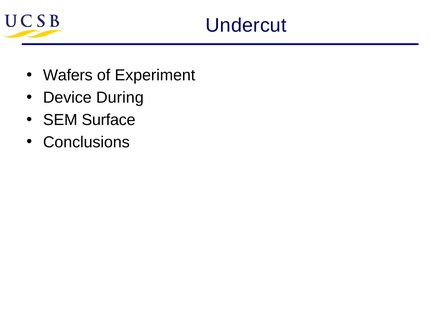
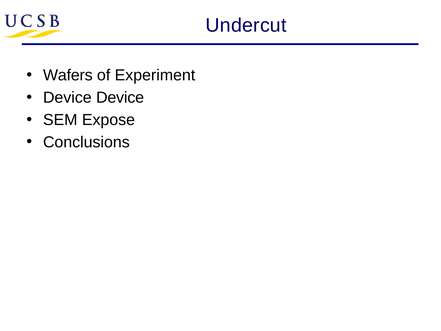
Device During: During -> Device (120, 98)
Surface: Surface -> Expose (108, 120)
